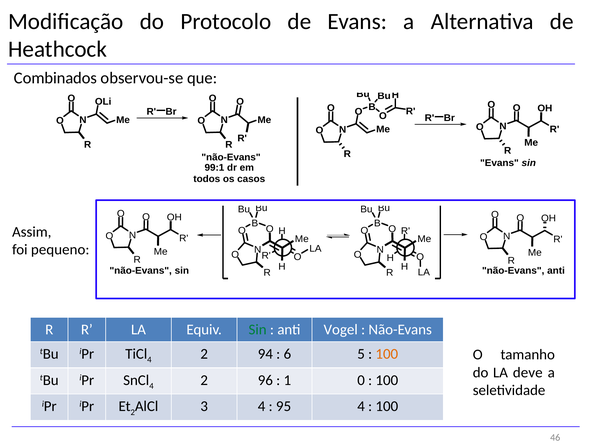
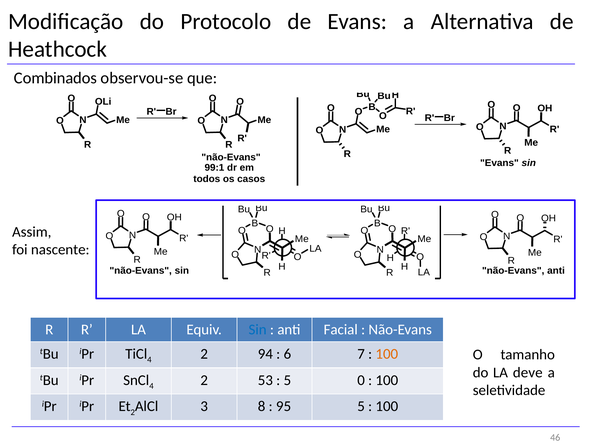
pequeno: pequeno -> nascente (60, 250)
Sin colour: green -> blue (258, 330)
Vogel: Vogel -> Facial (341, 330)
5: 5 -> 7 (361, 354)
96: 96 -> 53 (265, 380)
1: 1 -> 5 (287, 380)
3 4: 4 -> 8 (262, 406)
95 4: 4 -> 5 (361, 406)
